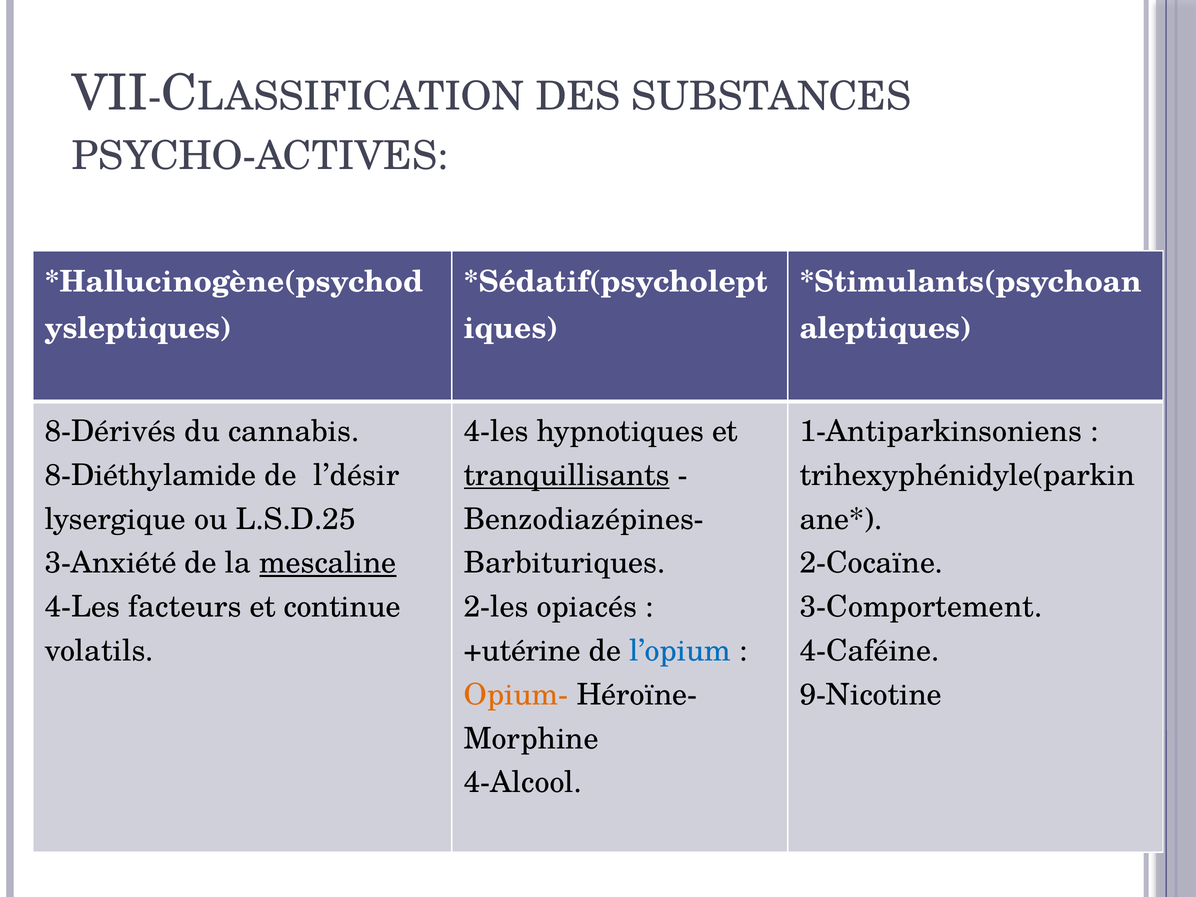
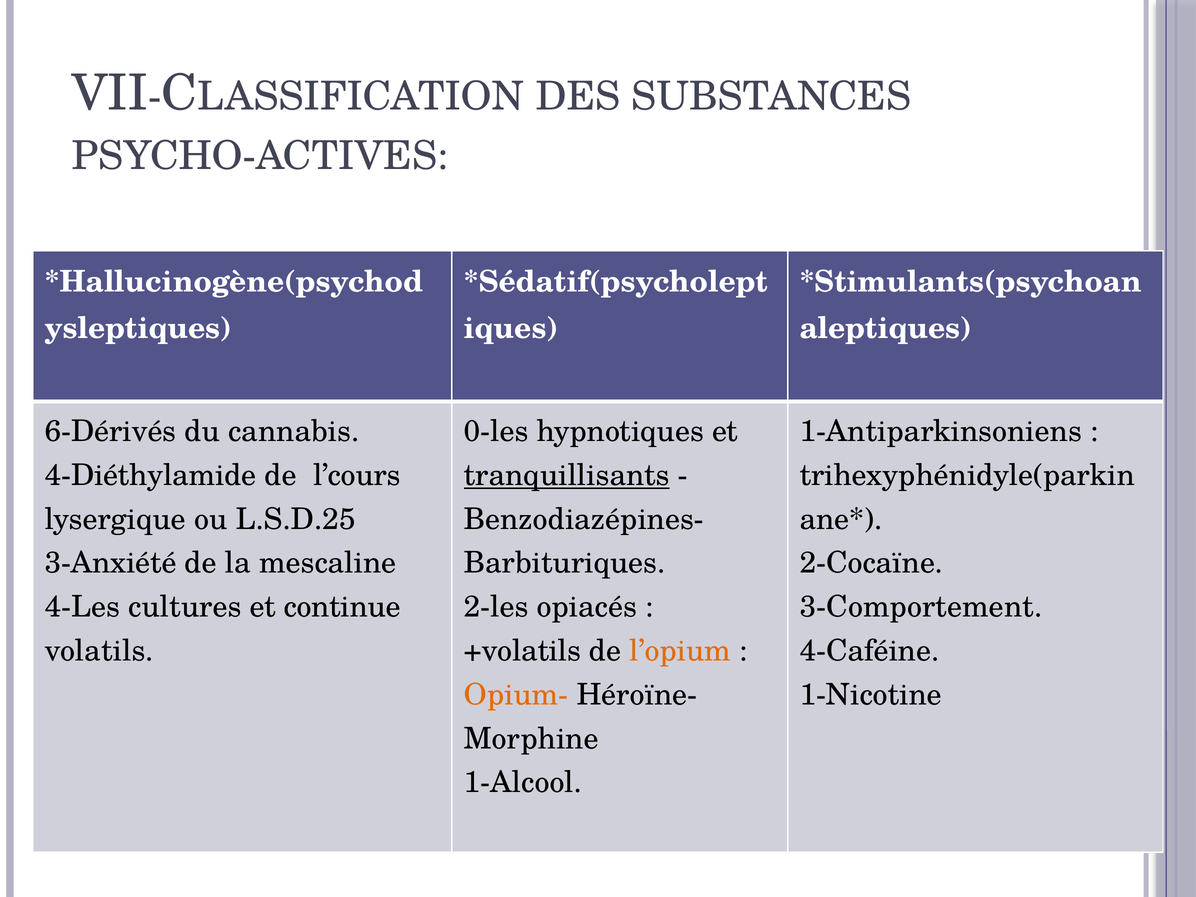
8-Dérivés: 8-Dérivés -> 6-Dérivés (111, 431)
4-les: 4-les -> 0-les (496, 431)
8-Diéthylamide: 8-Diéthylamide -> 4-Diéthylamide (151, 475)
l’désir: l’désir -> l’cours (357, 475)
mescaline underline: present -> none (328, 563)
facteurs: facteurs -> cultures (185, 607)
+utérine: +utérine -> +volatils (522, 651)
l’opium colour: blue -> orange (680, 651)
9-Nicotine: 9-Nicotine -> 1-Nicotine (871, 695)
4-Alcool: 4-Alcool -> 1-Alcool (523, 783)
